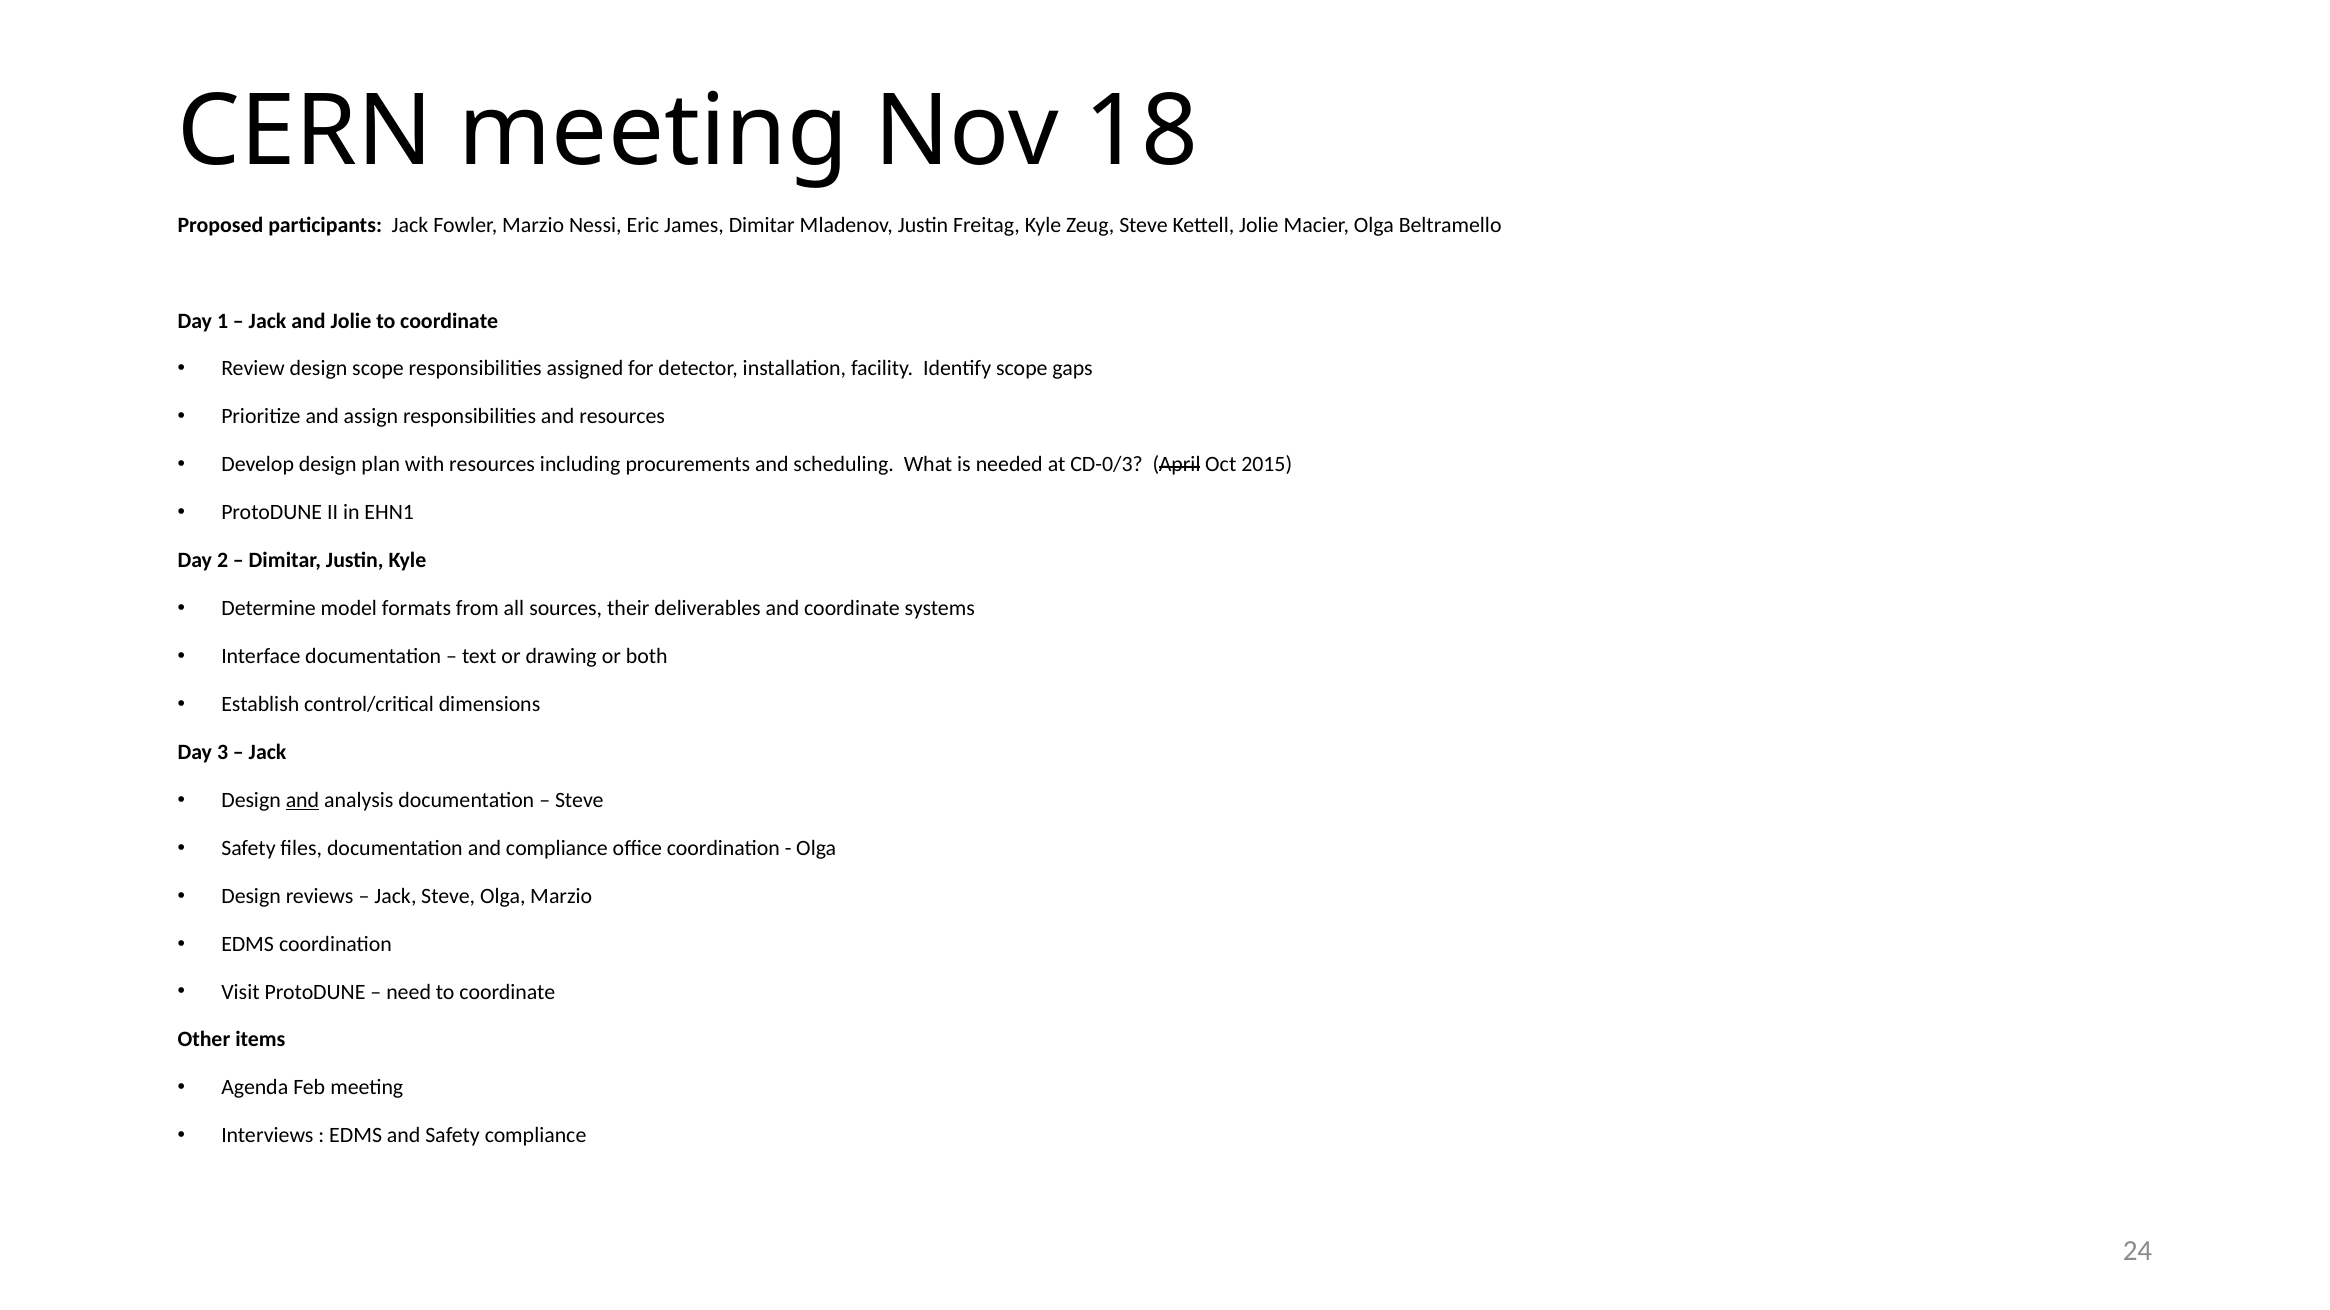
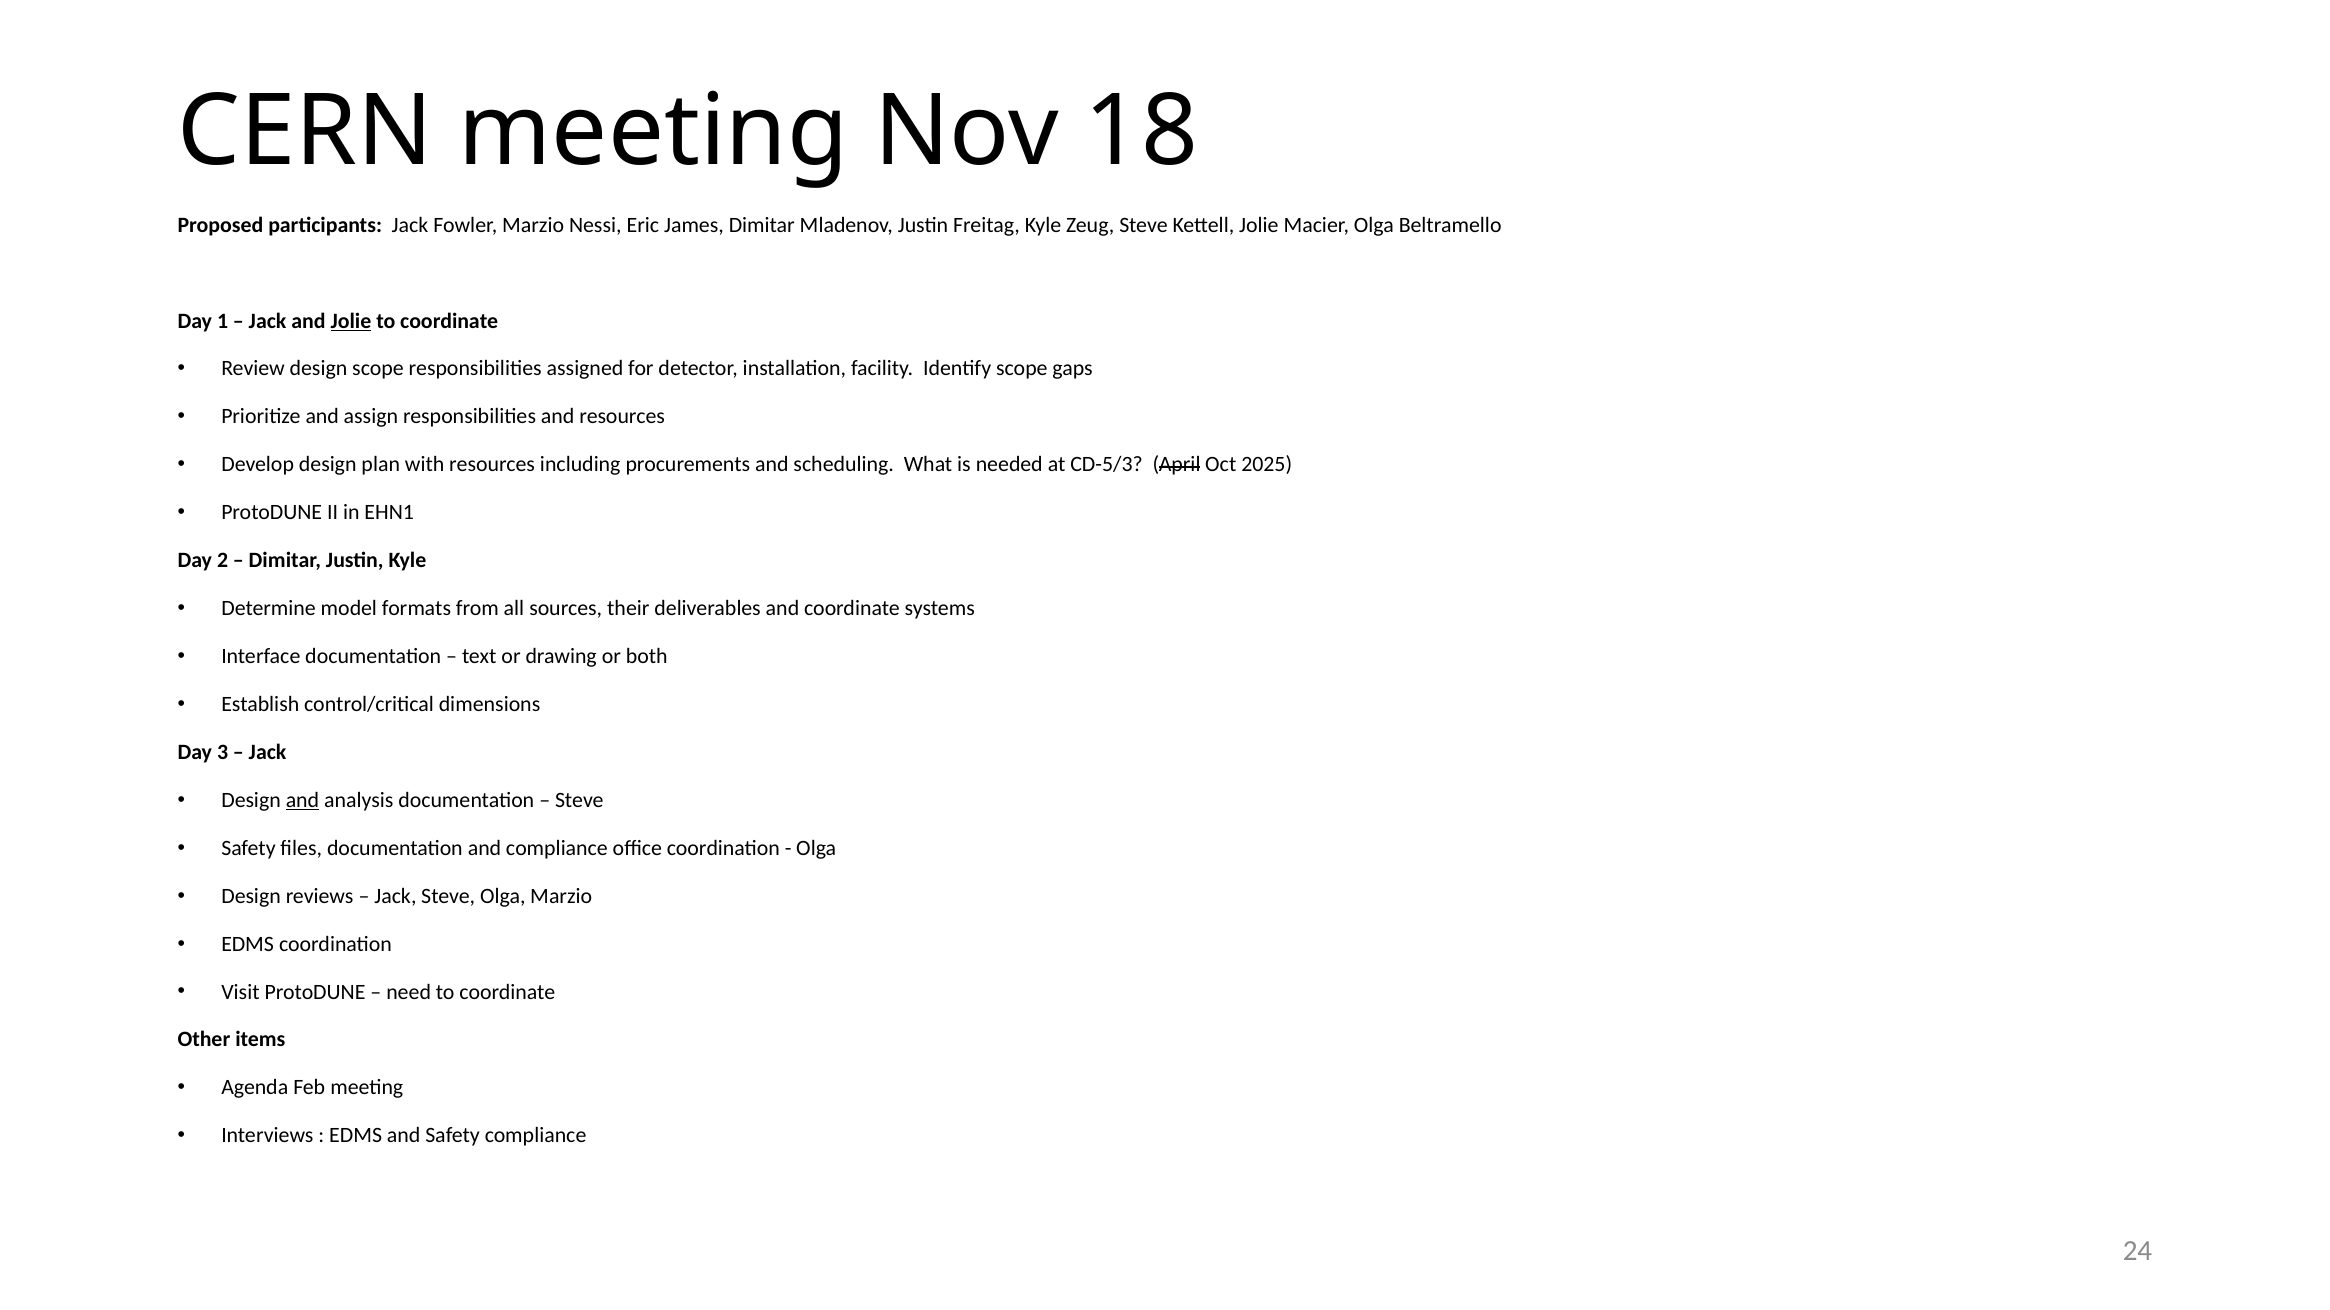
Jolie underline: none -> present (351, 321)
CD-0/3: CD-0/3 -> CD-5/3 (1107, 465)
2015: 2015 -> 2025 (1267, 465)
